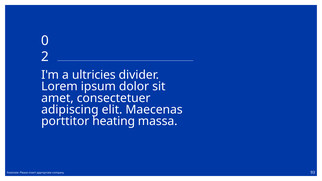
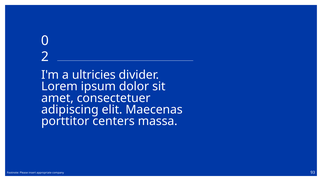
heating: heating -> centers (114, 121)
